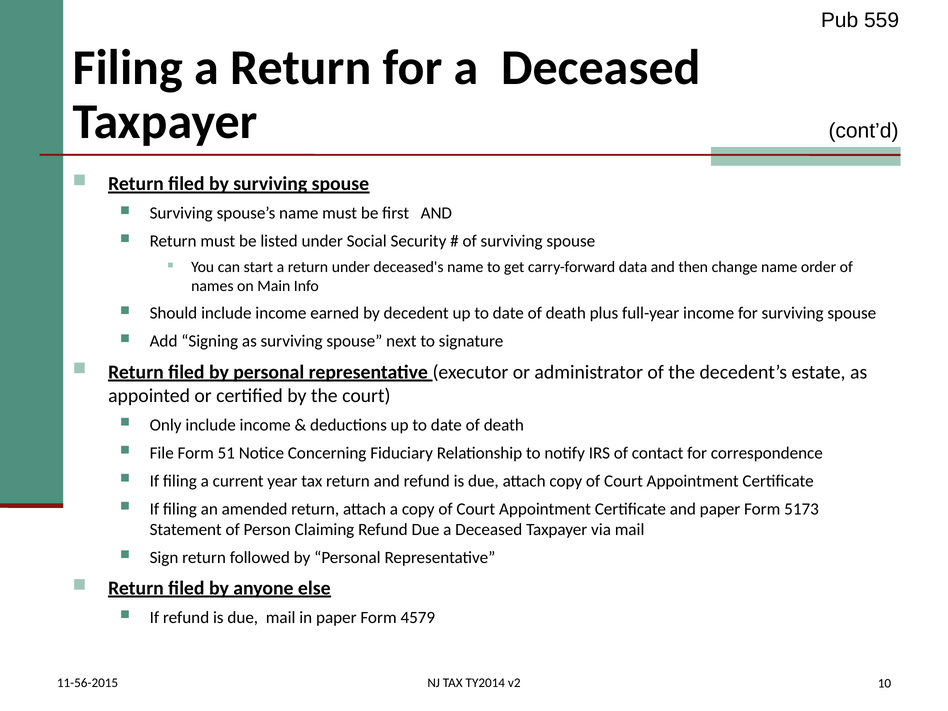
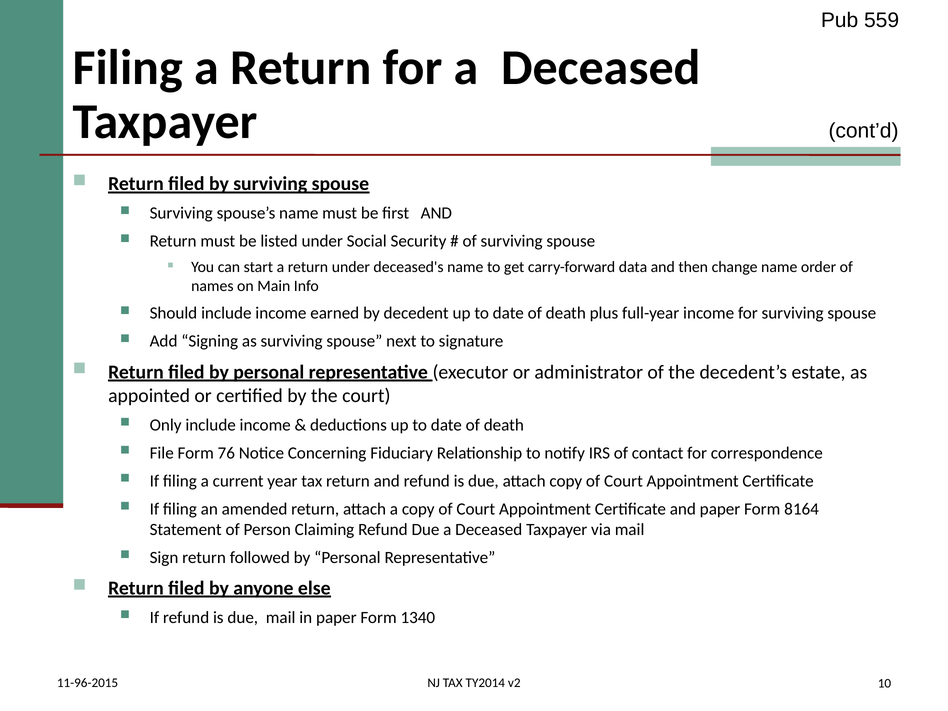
51: 51 -> 76 (226, 453)
5173: 5173 -> 8164 (802, 509)
4579: 4579 -> 1340 (418, 618)
11-56-2015: 11-56-2015 -> 11-96-2015 (88, 683)
